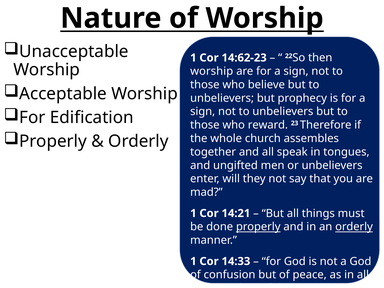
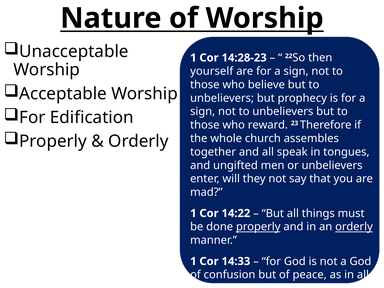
14:62-23: 14:62-23 -> 14:28-23 (244, 58)
worship: worship -> yourself (212, 71)
14:21: 14:21 -> 14:22 (236, 213)
